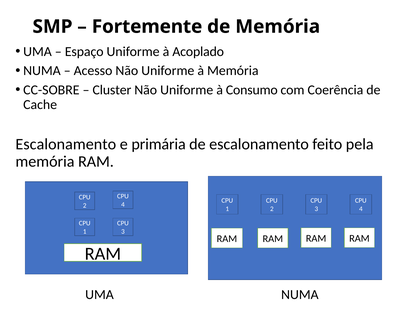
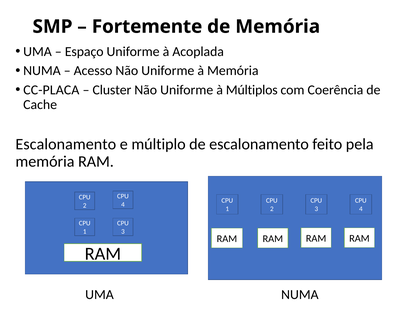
Acoplado: Acoplado -> Acoplada (198, 52)
CC-SOBRE: CC-SOBRE -> CC-PLACA (51, 90)
Consumo: Consumo -> Múltiplos (252, 90)
primária: primária -> múltiplo (159, 145)
